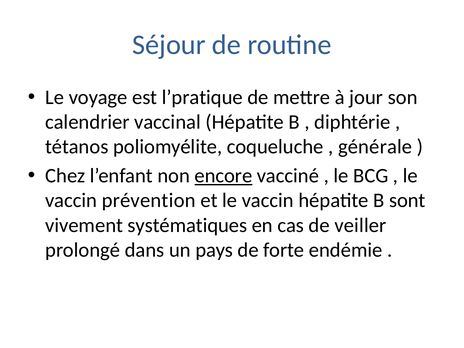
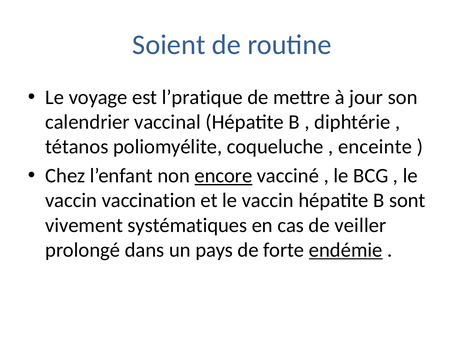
Séjour: Séjour -> Soient (169, 45)
générale: générale -> enceinte (375, 147)
prévention: prévention -> vaccination (149, 200)
endémie underline: none -> present (346, 250)
